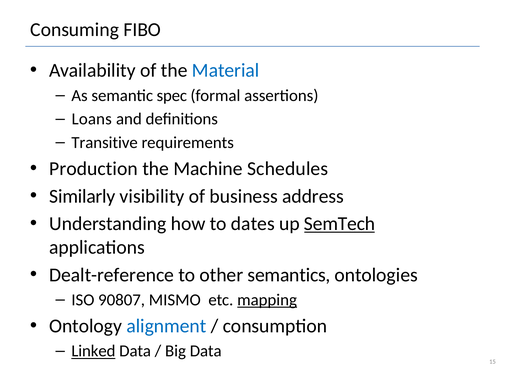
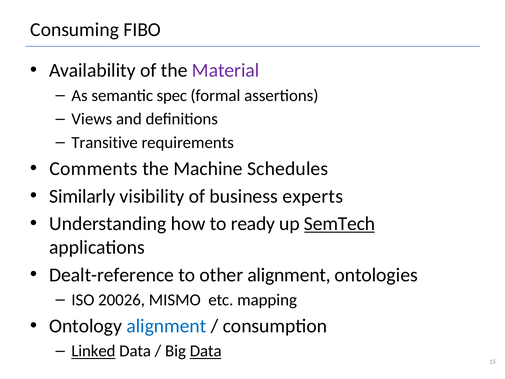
Material colour: blue -> purple (226, 70)
Loans: Loans -> Views (92, 119)
Production: Production -> Comments (94, 169)
address: address -> experts (313, 196)
dates: dates -> ready (253, 224)
other semantics: semantics -> alignment (289, 275)
90807: 90807 -> 20026 (122, 300)
mapping underline: present -> none (267, 300)
Data underline: none -> present (206, 351)
